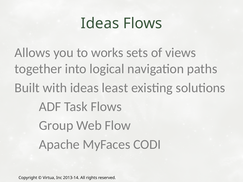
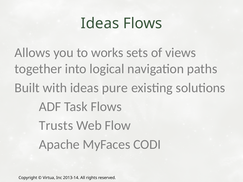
least: least -> pure (115, 88)
Group: Group -> Trusts (56, 126)
